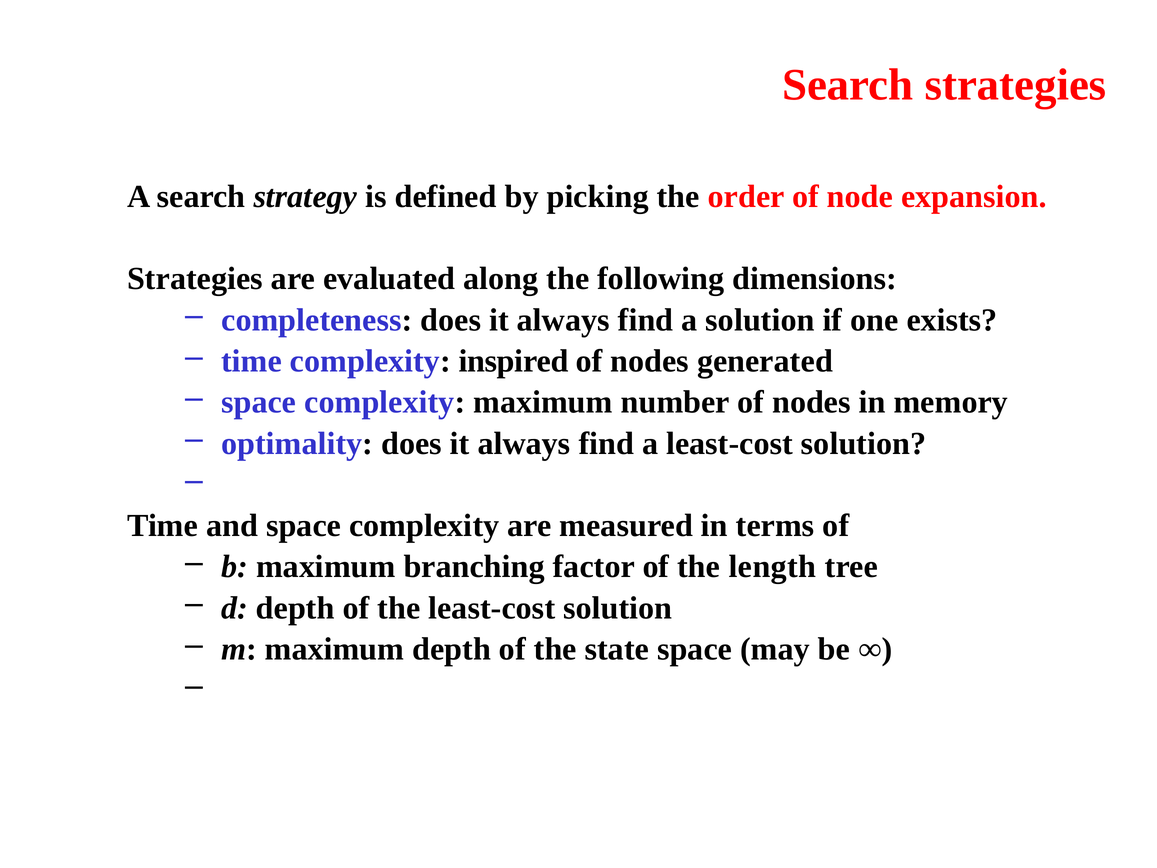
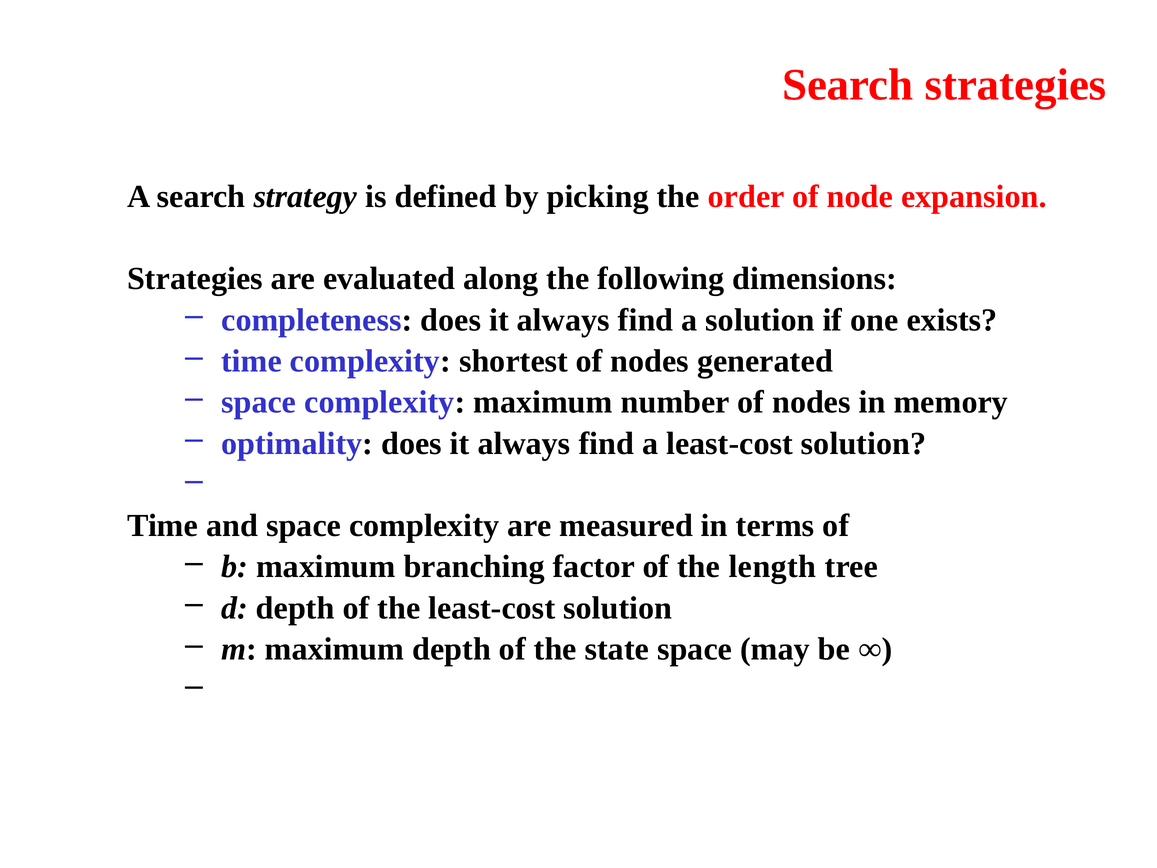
inspired: inspired -> shortest (514, 361)
